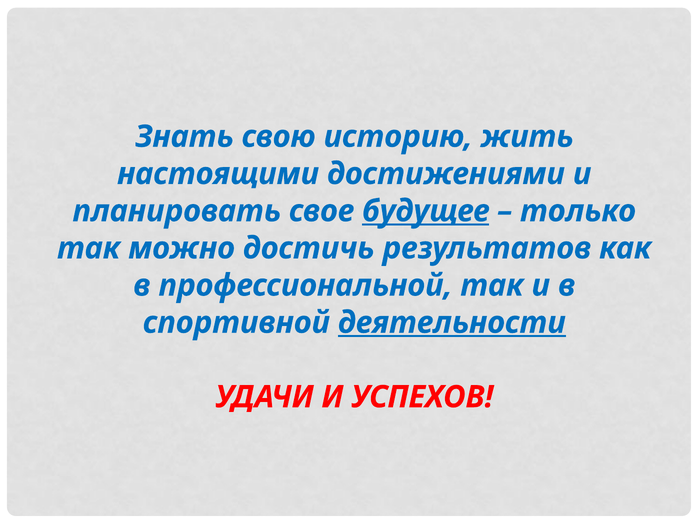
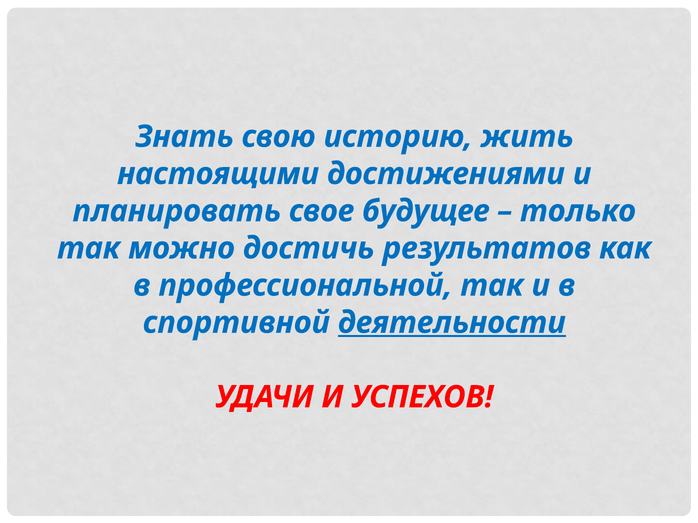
будущее underline: present -> none (426, 211)
